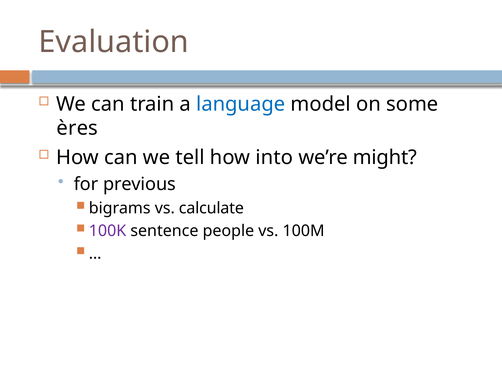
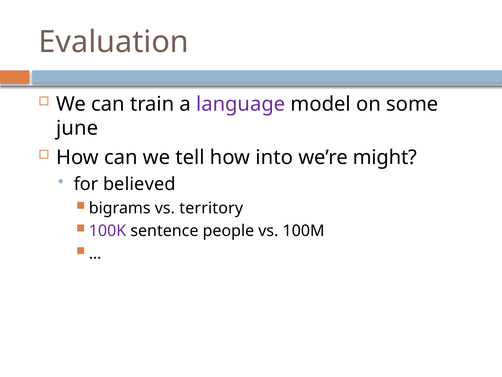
language colour: blue -> purple (241, 104)
ères: ères -> june (77, 128)
previous: previous -> believed (139, 184)
calculate: calculate -> territory (211, 208)
